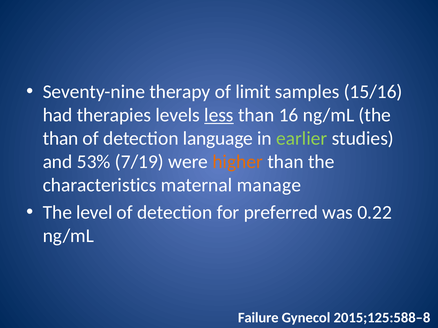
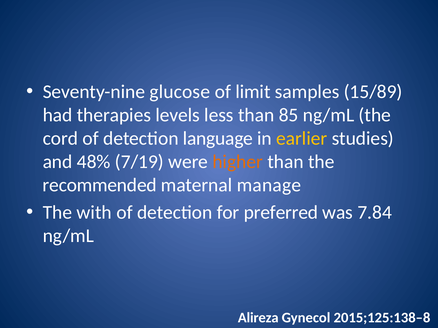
therapy: therapy -> glucose (180, 92)
15/16: 15/16 -> 15/89 (373, 92)
less underline: present -> none (219, 115)
16: 16 -> 85 (289, 115)
than: than -> cord (60, 139)
earlier colour: light green -> yellow (302, 139)
53%: 53% -> 48% (94, 162)
characteristics: characteristics -> recommended (100, 185)
level: level -> with (94, 213)
0.22: 0.22 -> 7.84 (375, 213)
Failure: Failure -> Alireza (258, 318)
2015;125:588–8: 2015;125:588–8 -> 2015;125:138–8 (382, 318)
